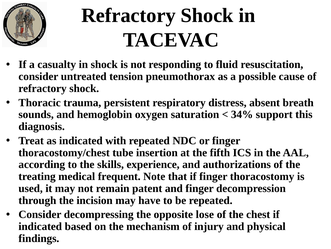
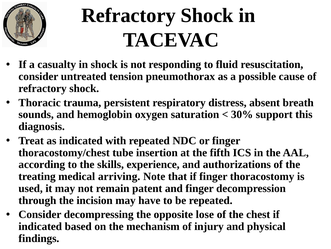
34%: 34% -> 30% (242, 114)
frequent: frequent -> arriving (119, 176)
